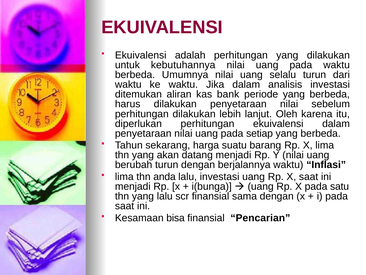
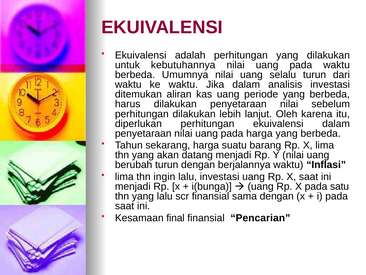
kas bank: bank -> uang (228, 94)
pada setiap: setiap -> harga (259, 133)
anda: anda -> ingin (164, 176)
bisa: bisa -> final (176, 217)
